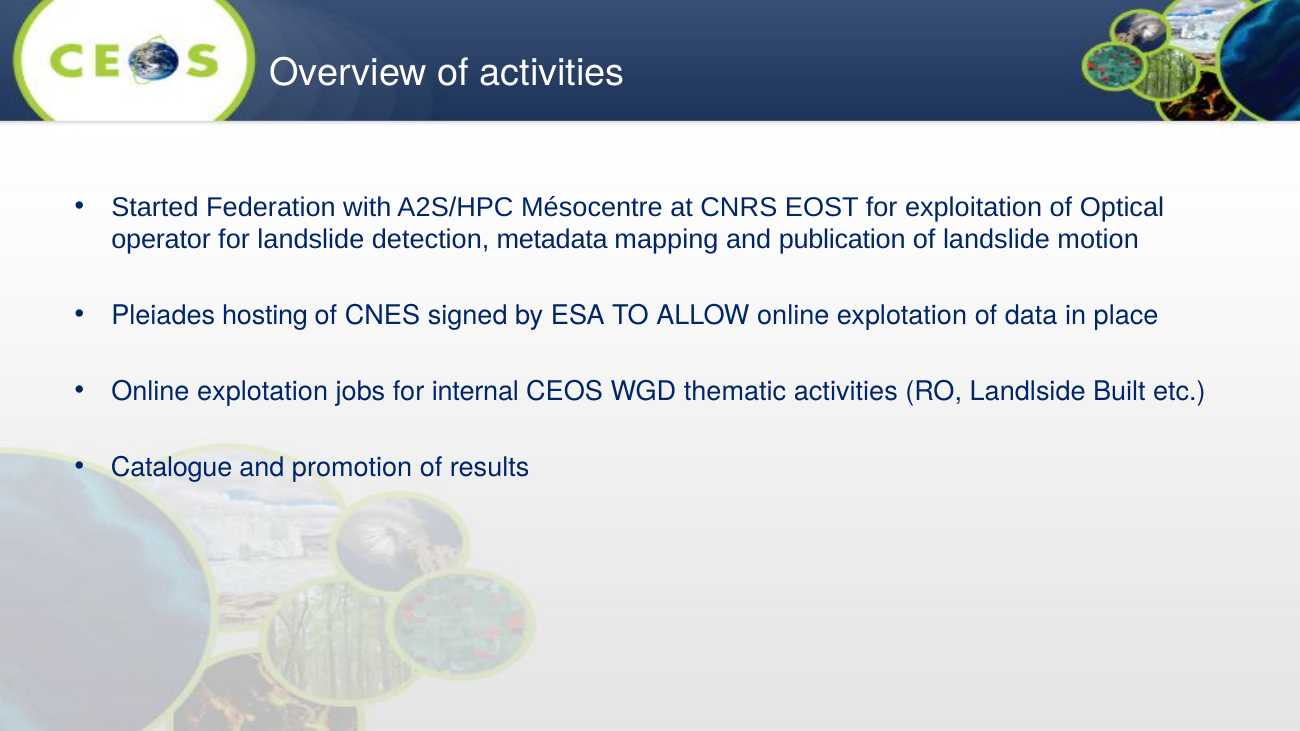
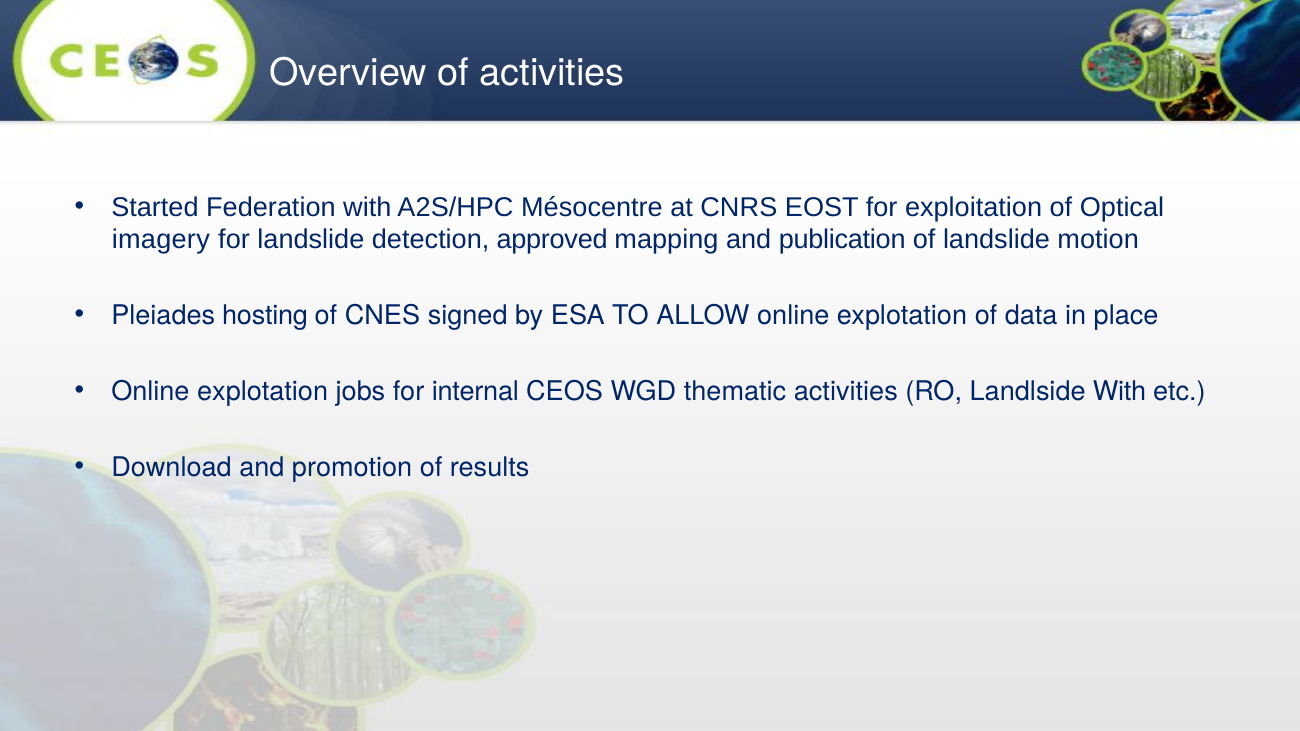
operator: operator -> imagery (161, 240)
metadata: metadata -> approved (552, 240)
Landlside Built: Built -> With (1120, 391)
Catalogue: Catalogue -> Download (172, 467)
